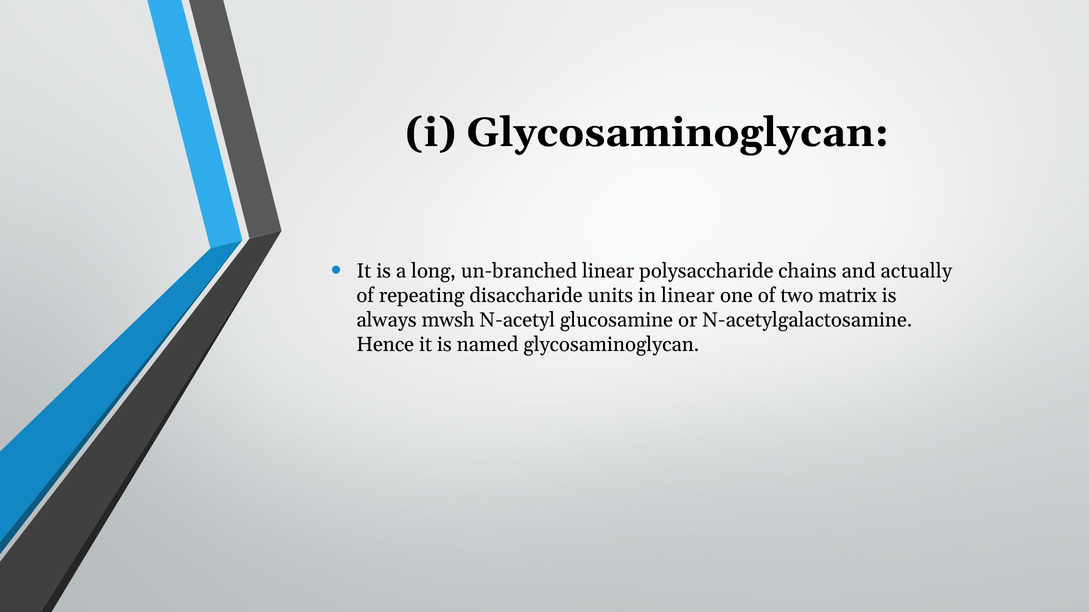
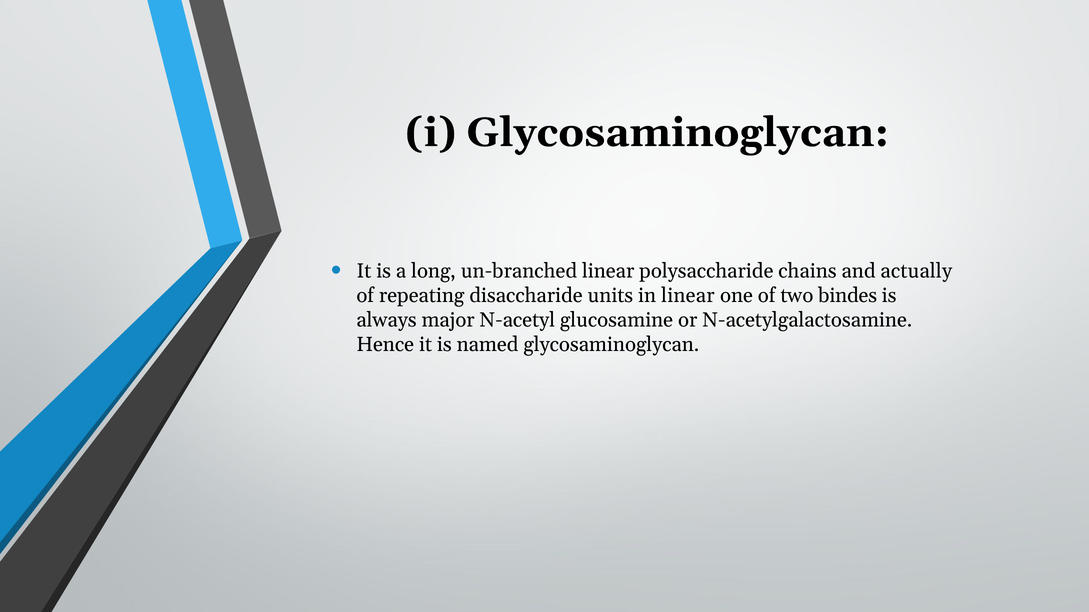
matrix: matrix -> bindes (848, 296)
mwsh: mwsh -> major (448, 320)
